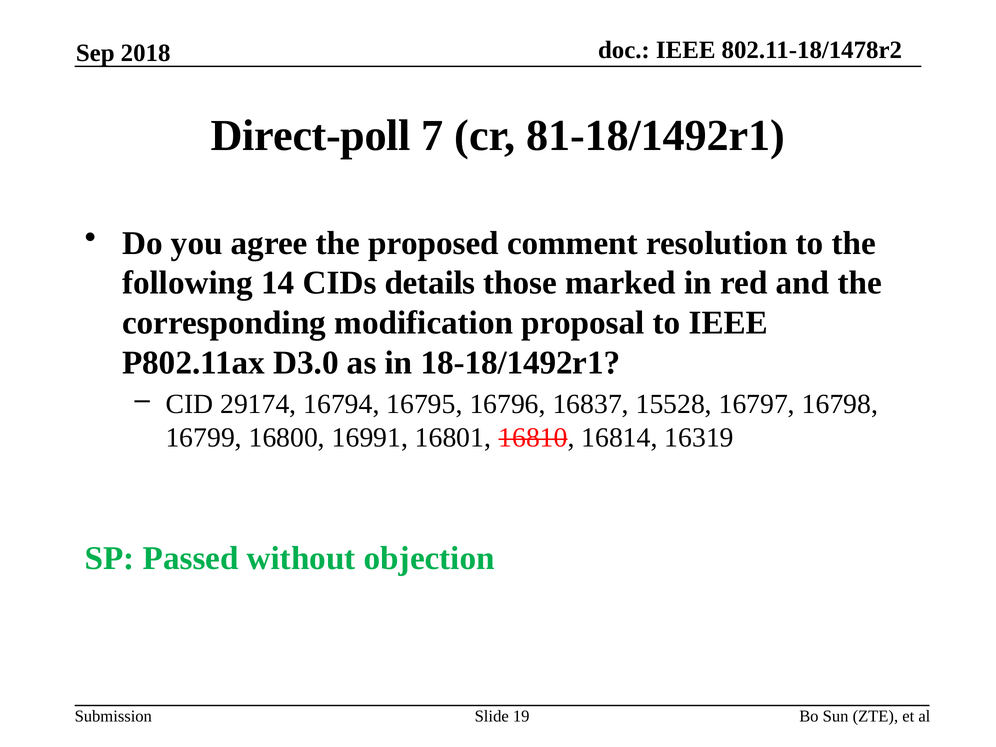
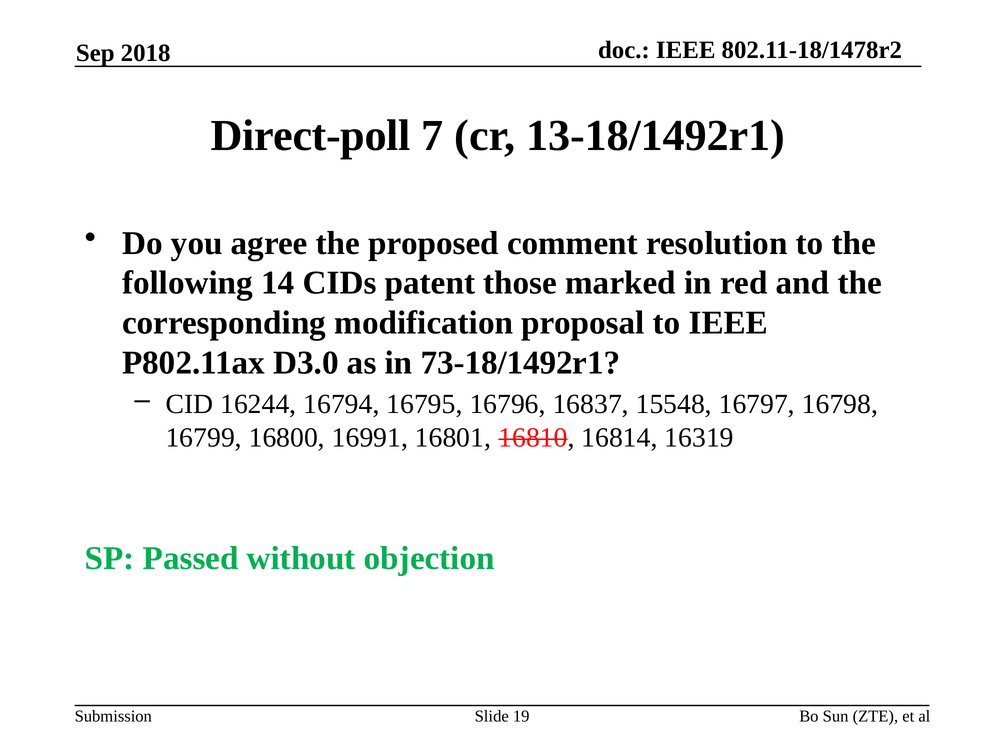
81-18/1492r1: 81-18/1492r1 -> 13-18/1492r1 (656, 136)
details: details -> patent (430, 283)
18-18/1492r1: 18-18/1492r1 -> 73-18/1492r1 (520, 363)
29174: 29174 -> 16244 (258, 404)
15528: 15528 -> 15548 (674, 404)
